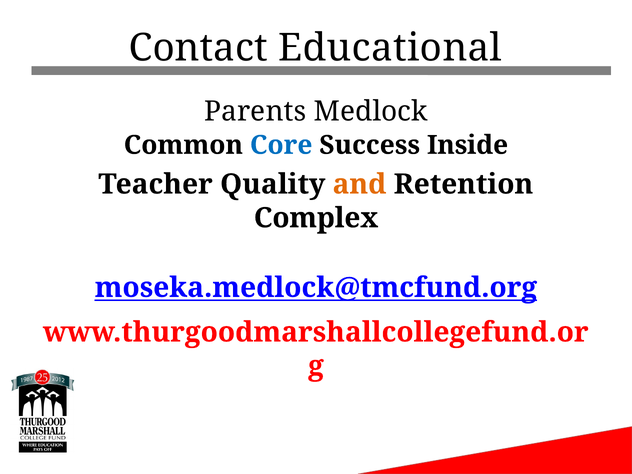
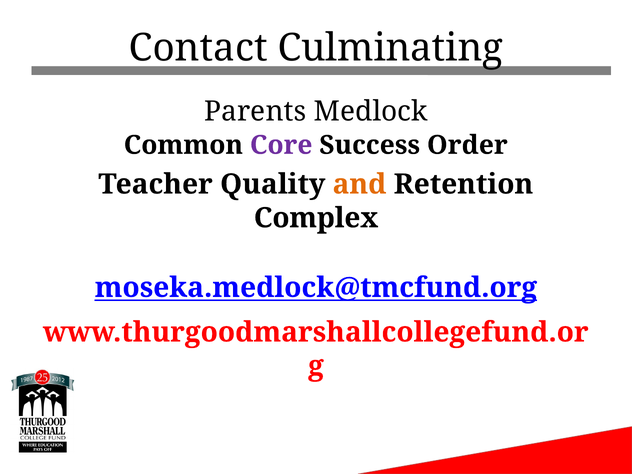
Educational: Educational -> Culminating (390, 48)
Core colour: blue -> purple (281, 145)
Inside: Inside -> Order (467, 145)
